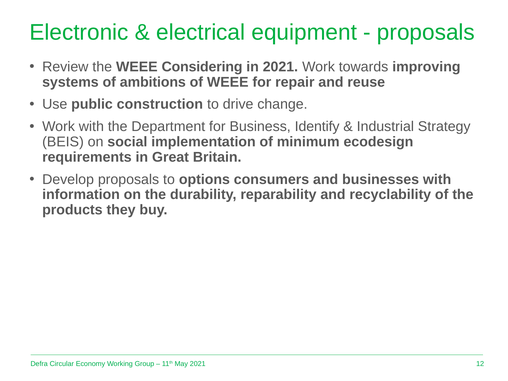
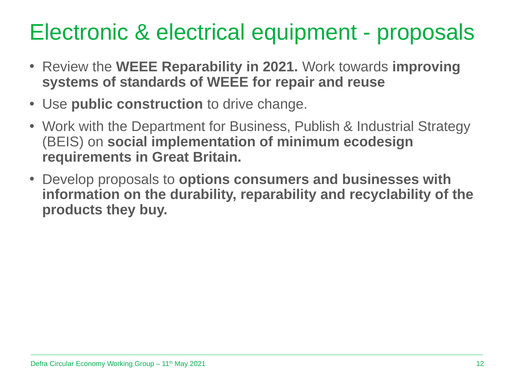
WEEE Considering: Considering -> Reparability (202, 67)
ambitions: ambitions -> standards (153, 82)
Identify: Identify -> Publish (317, 127)
